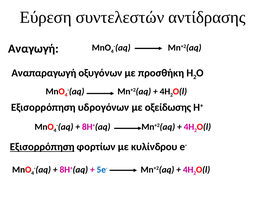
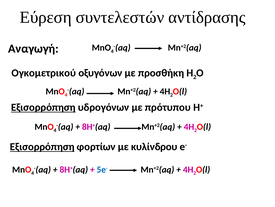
Αναπαραγωγή: Αναπαραγωγή -> Ογκομετρικού (44, 73)
Εξισορρόπηση underline: none -> present (43, 107)
οξείδωσης: οξείδωσης -> πρότυπου (168, 107)
